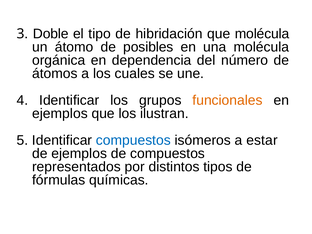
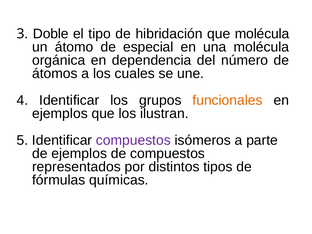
posibles: posibles -> especial (148, 47)
compuestos colour: blue -> purple (133, 140)
estar: estar -> parte (262, 140)
